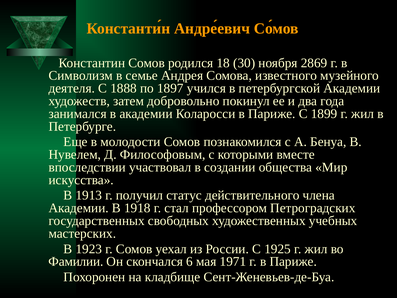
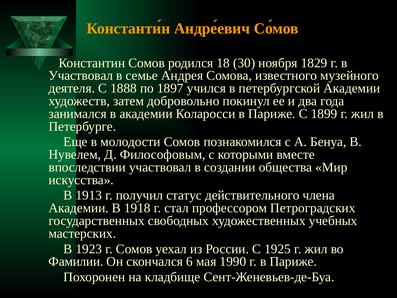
2869: 2869 -> 1829 (314, 63)
Символизм: Символизм -> Участвовал (81, 76)
1971: 1971 -> 1990 (233, 261)
